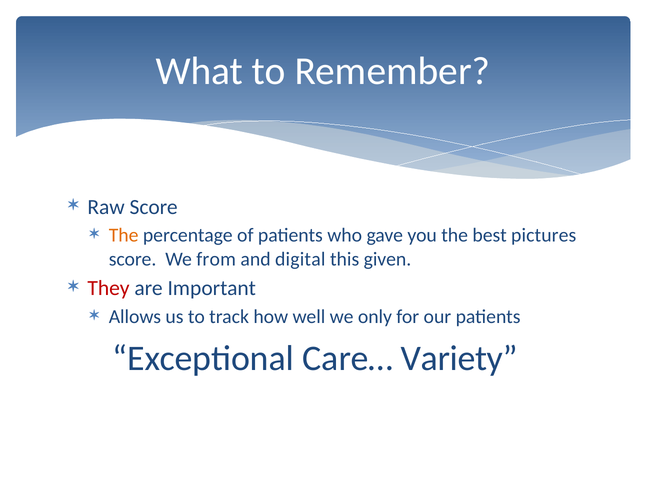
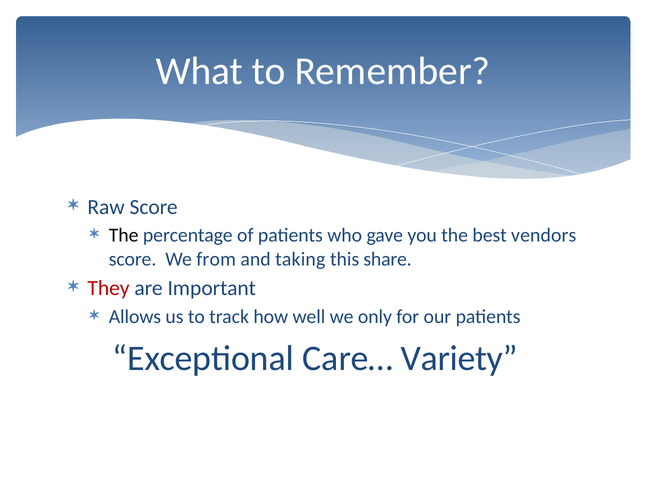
The colour: orange -> black (124, 235)
pictures: pictures -> vendors (544, 235)
digital: digital -> taking (300, 259)
given: given -> share (388, 259)
